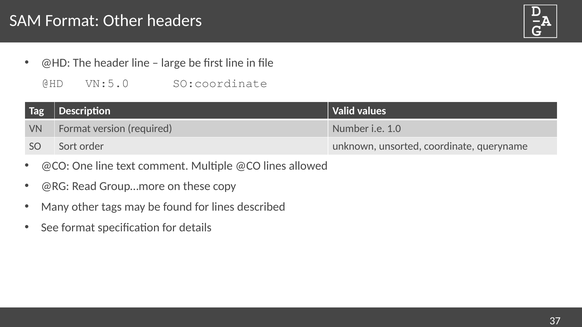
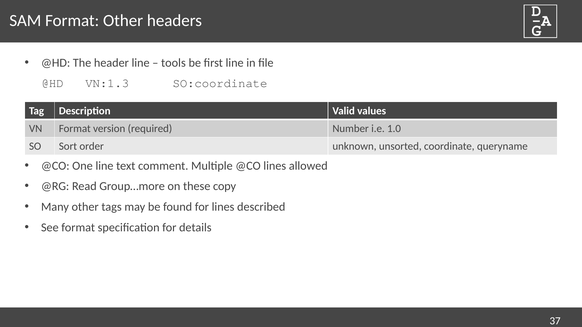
large: large -> tools (173, 63)
VN:5.0: VN:5.0 -> VN:1.3 (107, 83)
